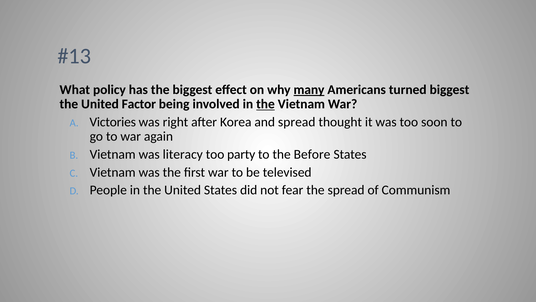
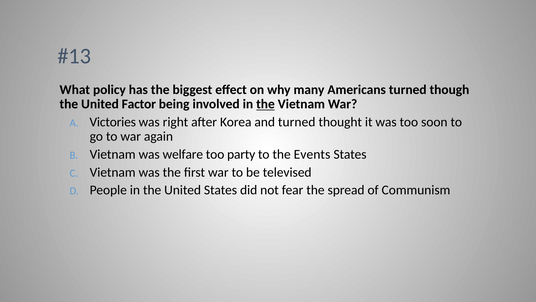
many underline: present -> none (309, 90)
turned biggest: biggest -> though (449, 90)
and spread: spread -> turned (297, 122)
literacy: literacy -> welfare (183, 154)
Before: Before -> Events (312, 154)
